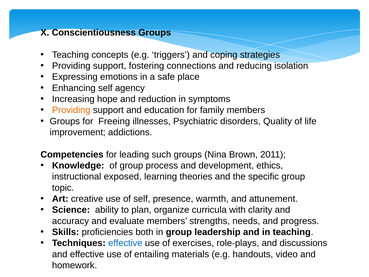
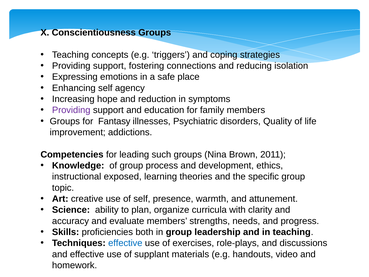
Providing colour: orange -> purple (71, 110)
Freeing: Freeing -> Fantasy (114, 121)
entailing: entailing -> supplant (152, 254)
